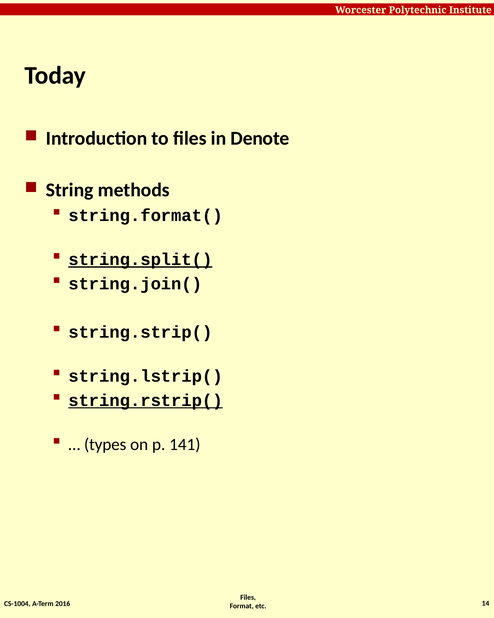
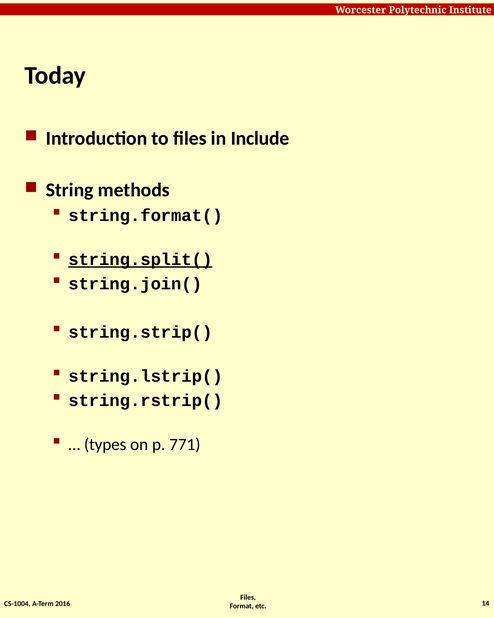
Denote: Denote -> Include (260, 138)
string.rstrip( underline: present -> none (146, 400)
141: 141 -> 771 (185, 444)
